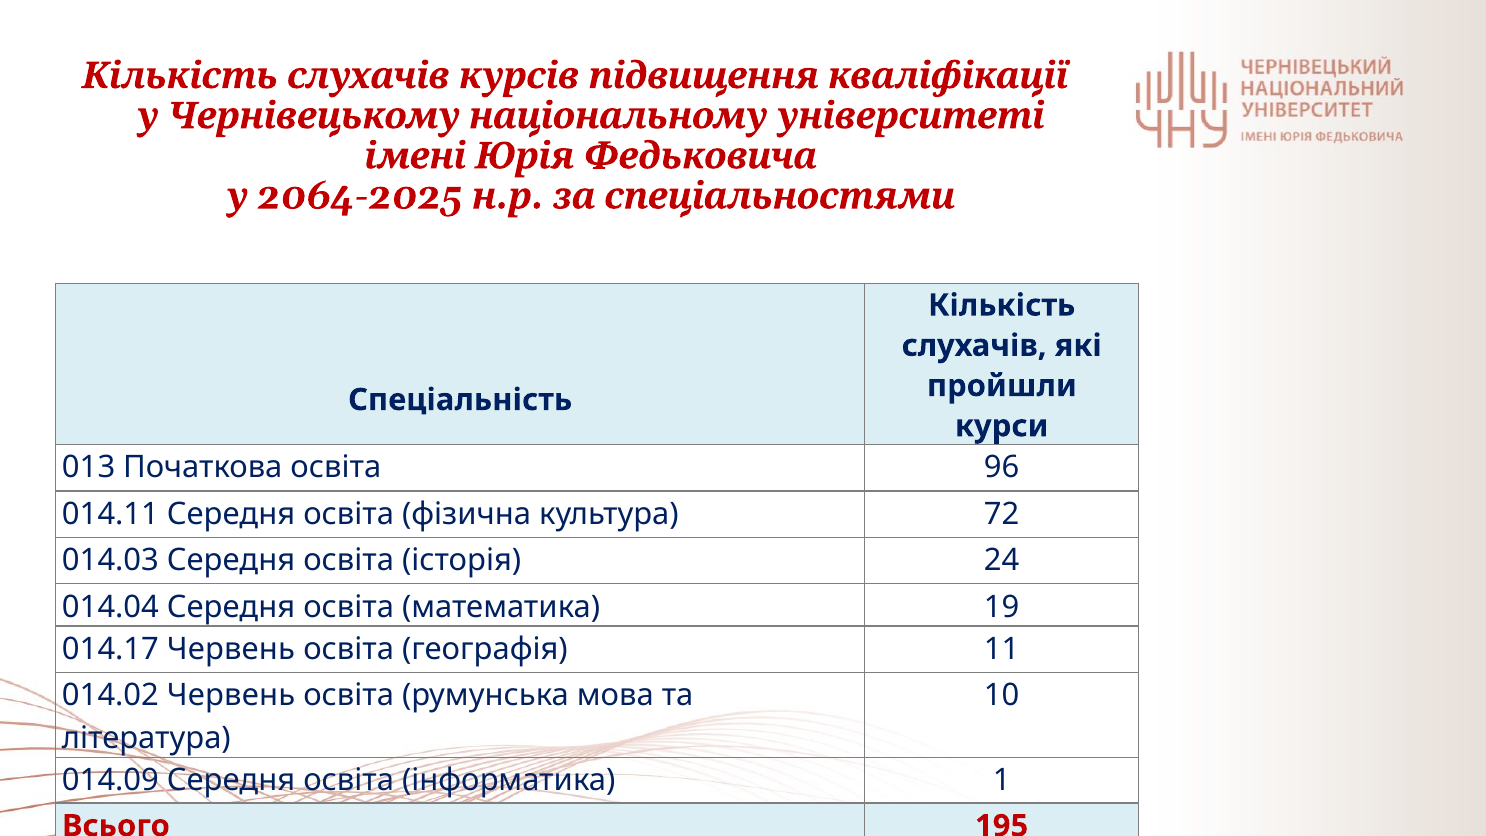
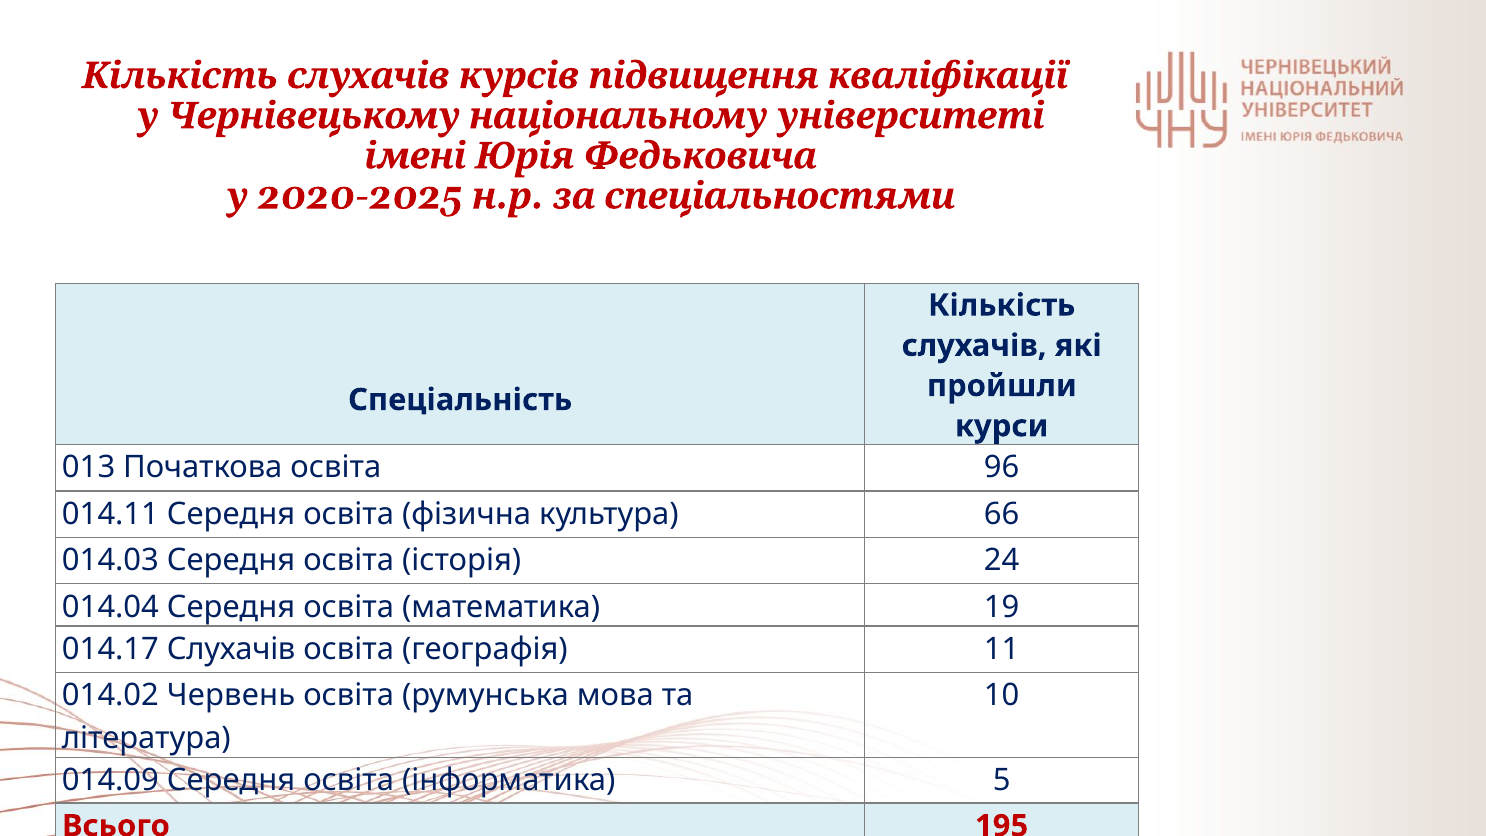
2064-2025: 2064-2025 -> 2020-2025 (360, 196)
72: 72 -> 66 (1002, 514)
014.17 Червень: Червень -> Слухачів (231, 649)
1: 1 -> 5 (1002, 780)
